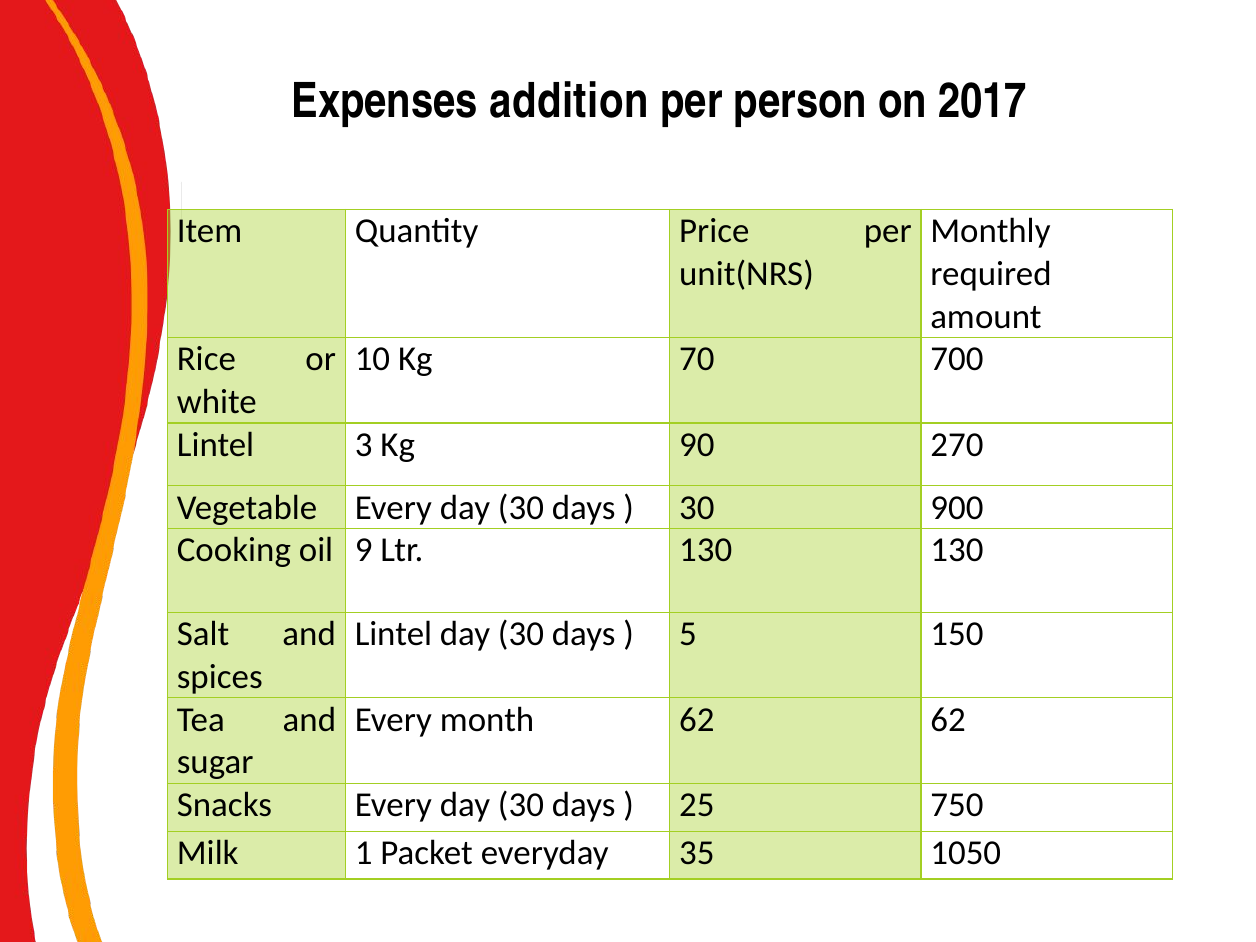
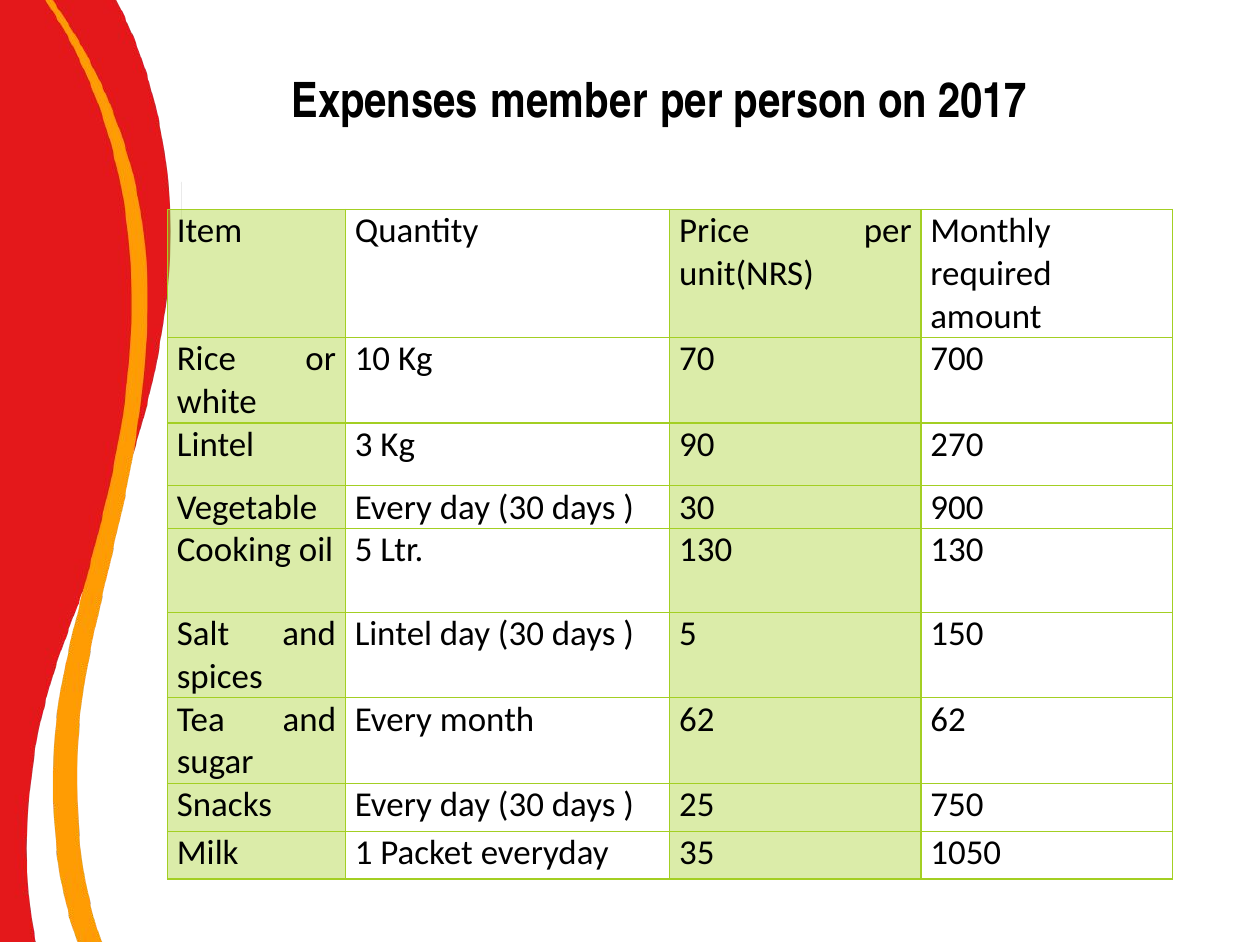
addition: addition -> member (569, 102)
oil 9: 9 -> 5 (364, 550)
